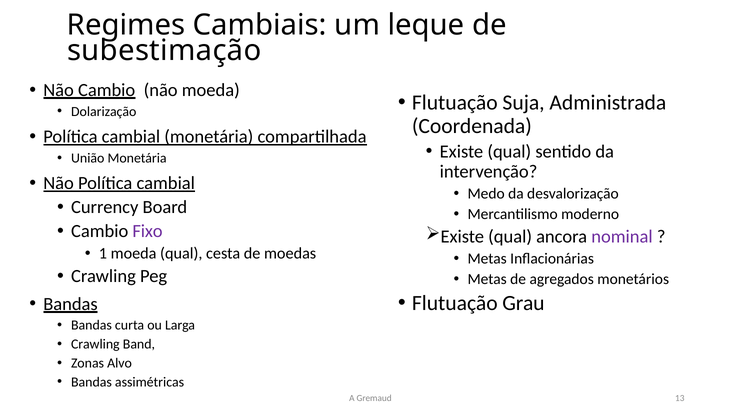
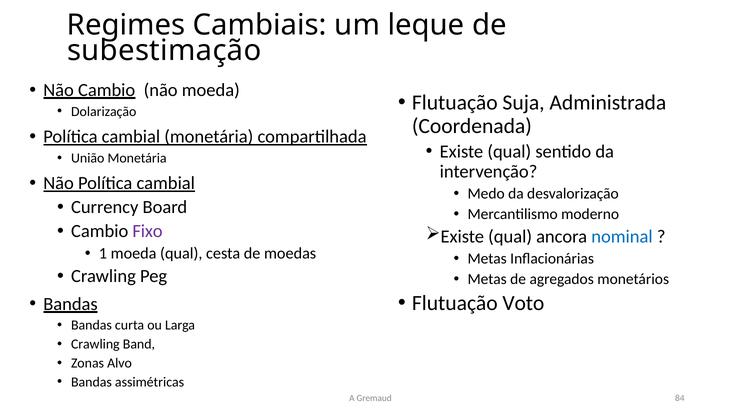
nominal colour: purple -> blue (622, 236)
Grau: Grau -> Voto (523, 303)
13: 13 -> 84 (680, 398)
